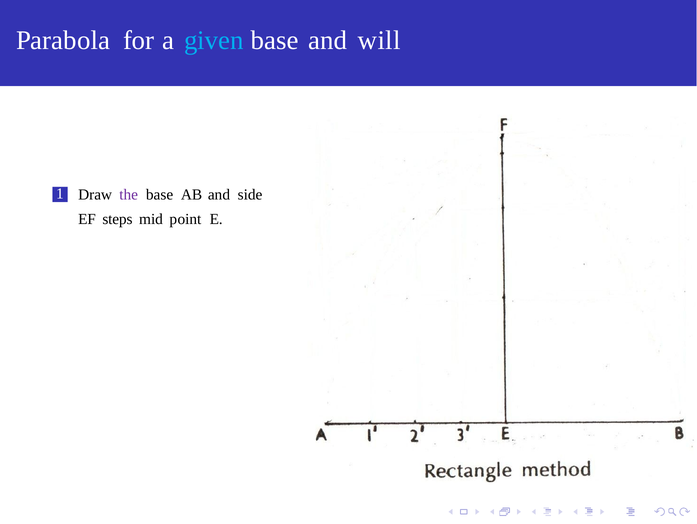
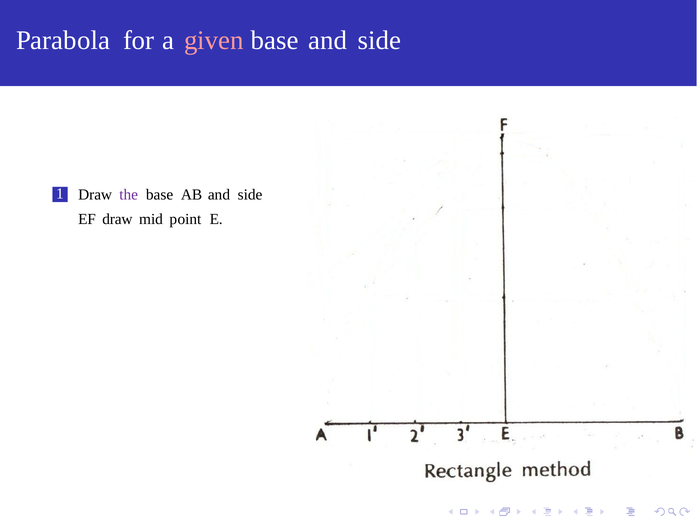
given colour: light blue -> pink (214, 40)
base and will: will -> side (379, 40)
EF steps: steps -> draw (117, 219)
